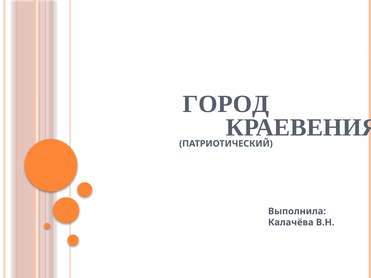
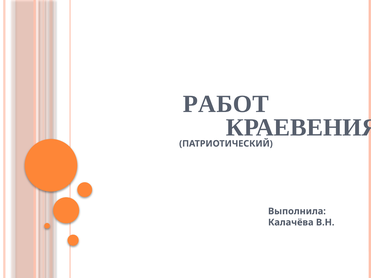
ГОРОД: ГОРОД -> РАБОТ (226, 104)
